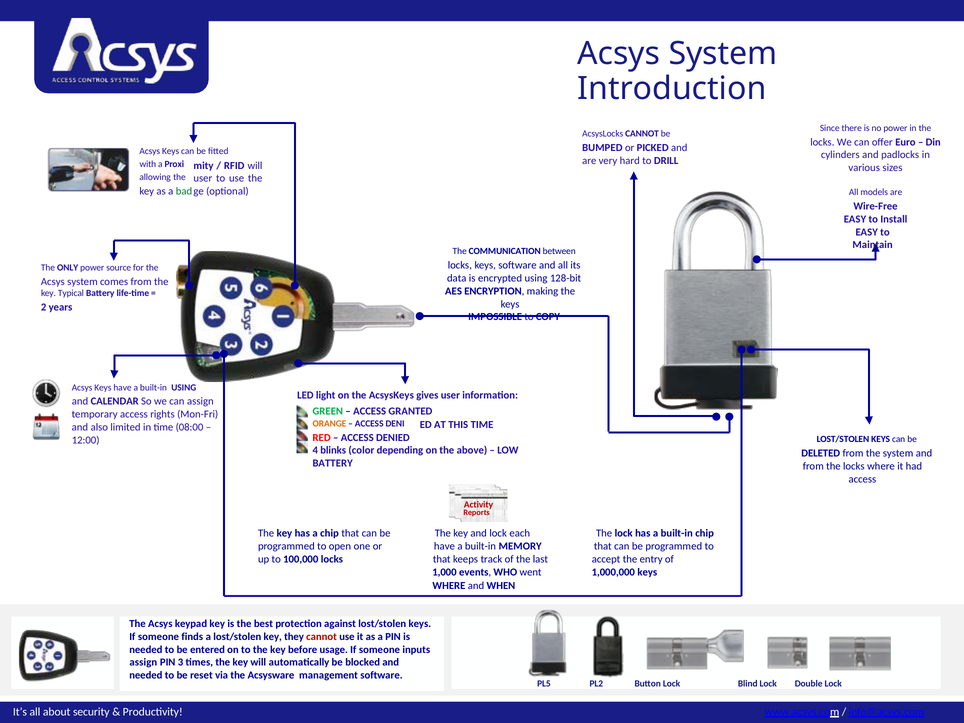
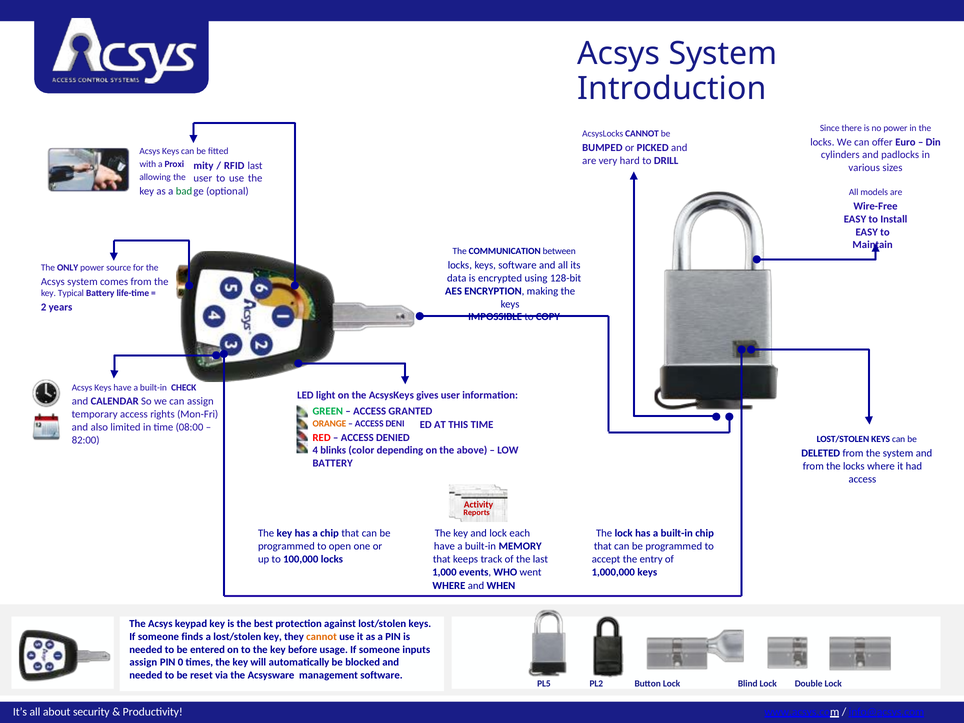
RFID will: will -> last (255, 165)
built-in USING: USING -> CHECK (184, 387)
12:00: 12:00 -> 82:00 (86, 440)
cannot colour: red -> orange (322, 637)
3: 3 -> 0 (181, 662)
